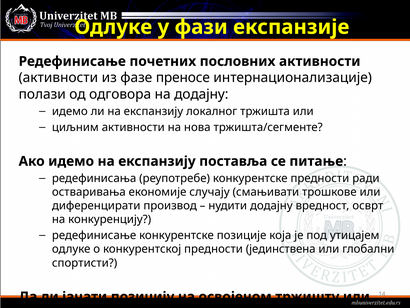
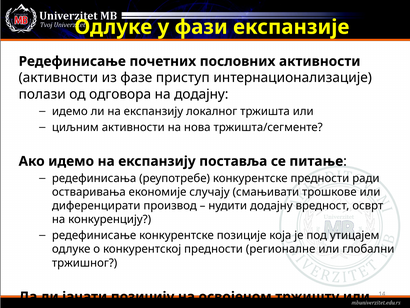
преносе: преносе -> приступ (183, 78)
јединствена: јединствена -> регионалне (281, 249)
спортисти: спортисти -> тржишног (85, 262)
